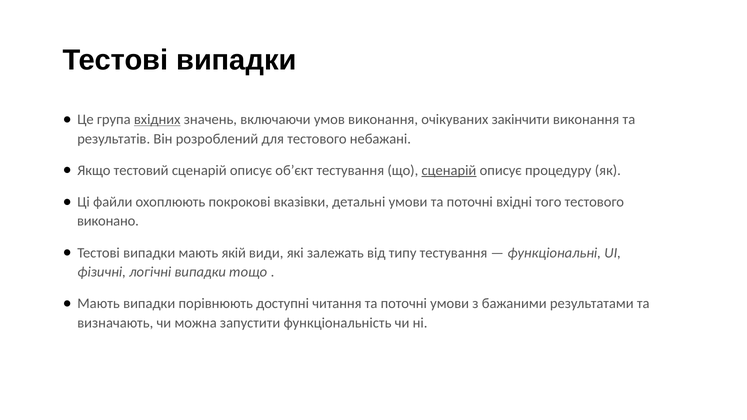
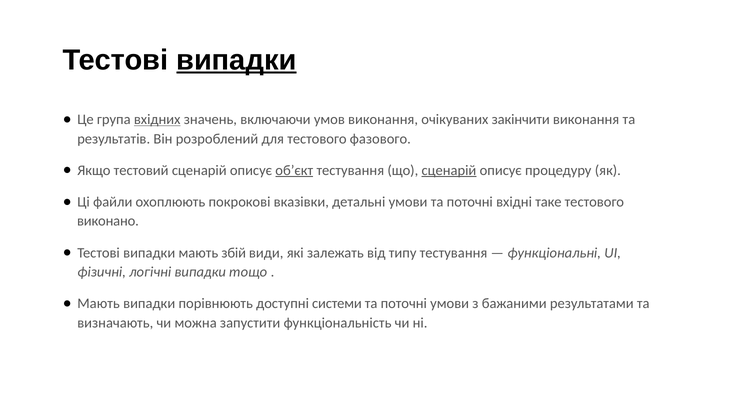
випадки underline: none -> present (236, 60)
небажані: небажані -> фазового (380, 139)
об’єкт underline: none -> present (294, 170)
того: того -> таке (548, 202)
якій: якій -> збій (234, 253)
читання: читання -> системи (337, 304)
